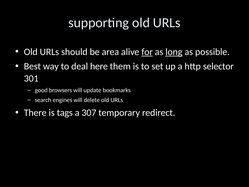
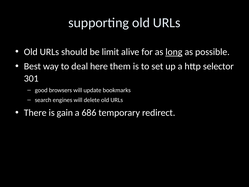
area: area -> limit (110, 52)
for underline: present -> none (147, 52)
tags: tags -> gain (65, 113)
307: 307 -> 686 (89, 113)
